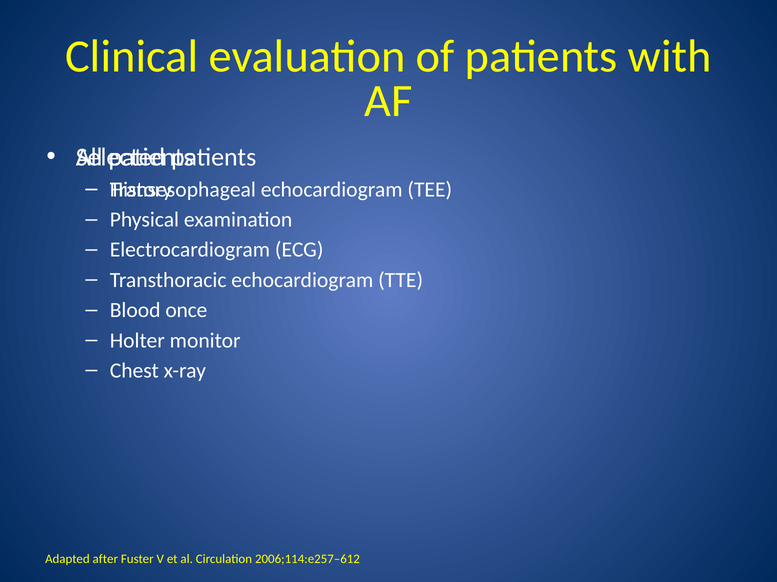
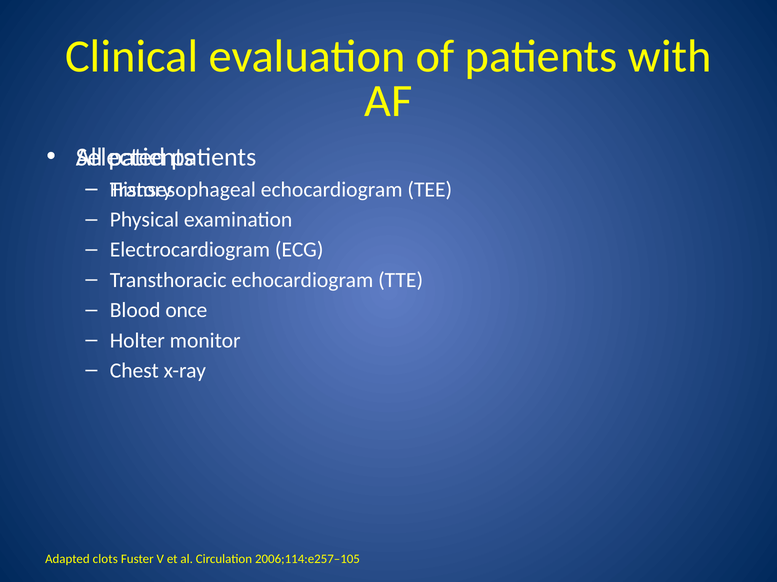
after: after -> clots (105, 560)
2006;114:e257–612: 2006;114:e257–612 -> 2006;114:e257–105 (307, 560)
